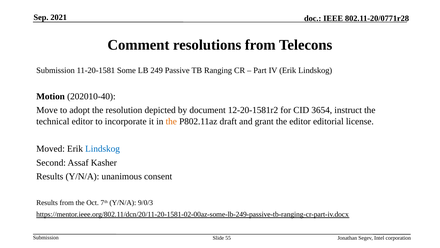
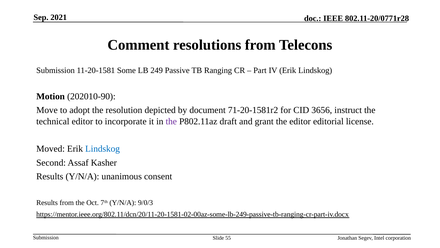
202010-40: 202010-40 -> 202010-90 (91, 96)
12-20-1581r2: 12-20-1581r2 -> 71-20-1581r2 (253, 110)
3654: 3654 -> 3656 (322, 110)
the colour: orange -> purple (171, 121)
